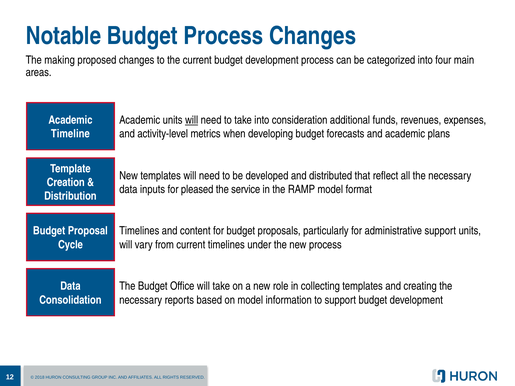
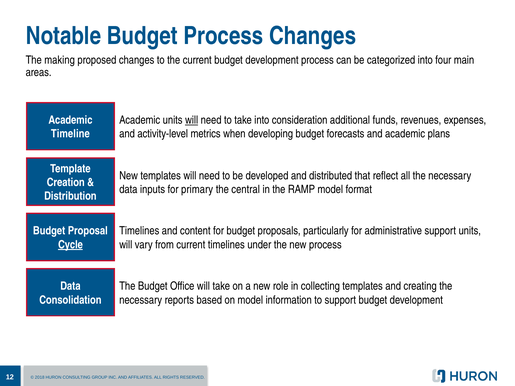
pleased: pleased -> primary (197, 189)
service: service -> central (246, 189)
Cycle underline: none -> present (70, 245)
